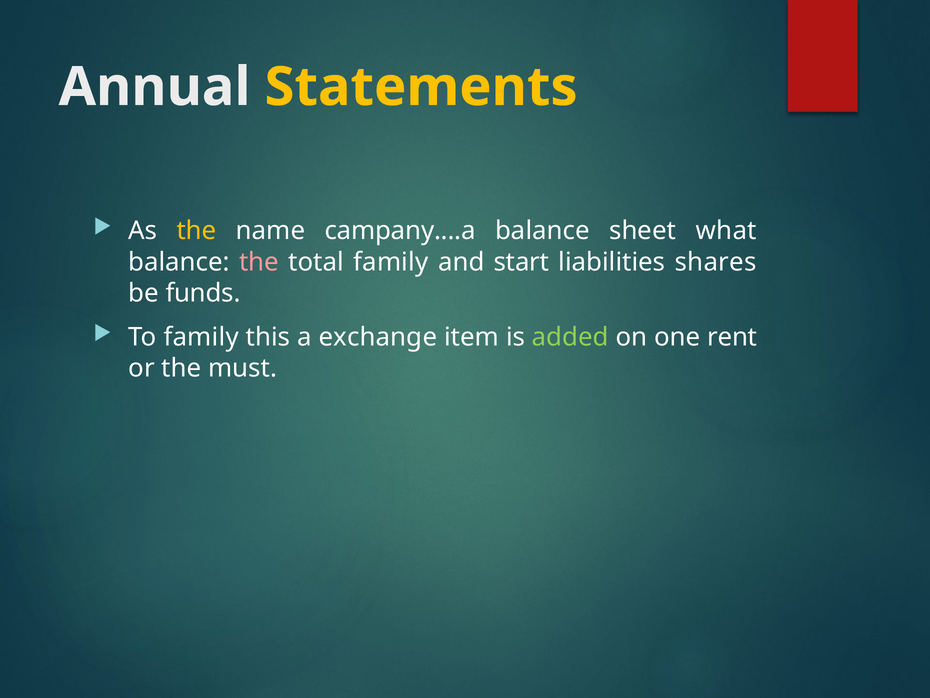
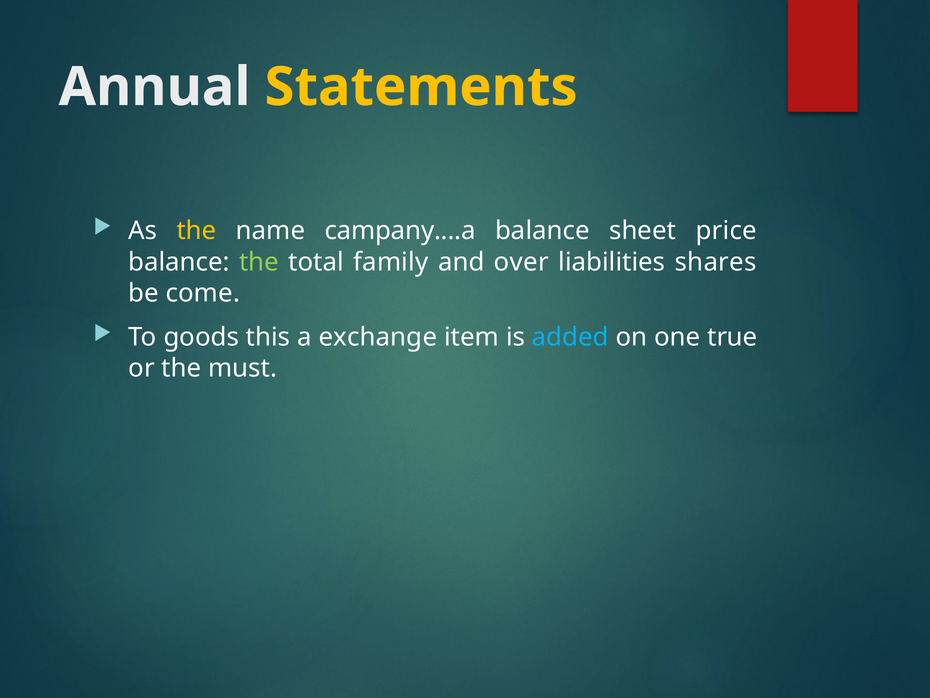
what: what -> price (726, 231)
the colour: pink -> light green (259, 262)
start: start -> over (521, 262)
funds: funds -> come (203, 293)
To family: family -> goods (201, 337)
added colour: light green -> light blue (570, 337)
rent: rent -> true (732, 337)
